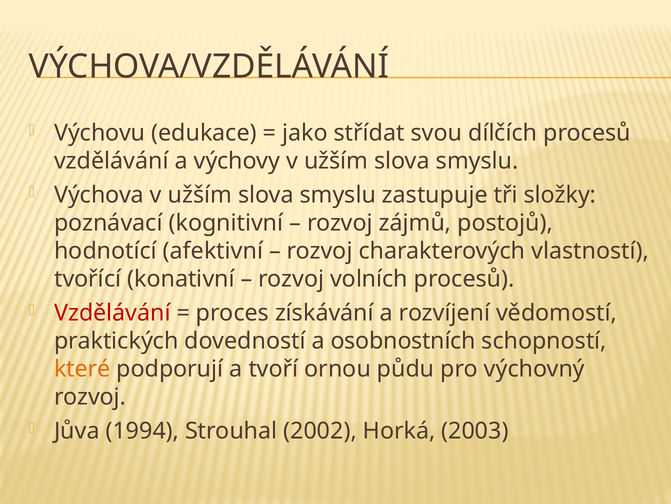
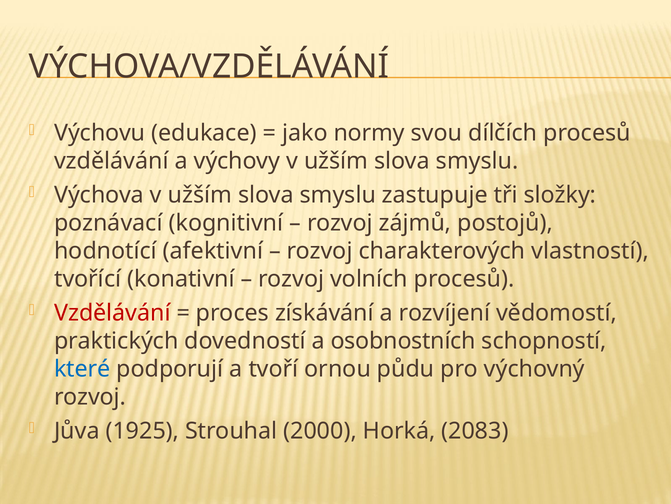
střídat: střídat -> normy (369, 133)
které colour: orange -> blue (82, 368)
1994: 1994 -> 1925 (142, 430)
2002: 2002 -> 2000 (320, 430)
2003: 2003 -> 2083 (475, 430)
